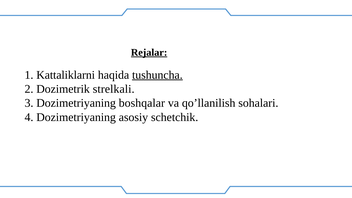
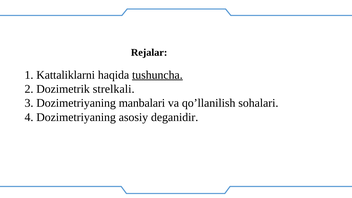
Rejalar underline: present -> none (149, 52)
boshqalar: boshqalar -> manbalari (142, 103)
schetchik: schetchik -> deganidir (175, 117)
